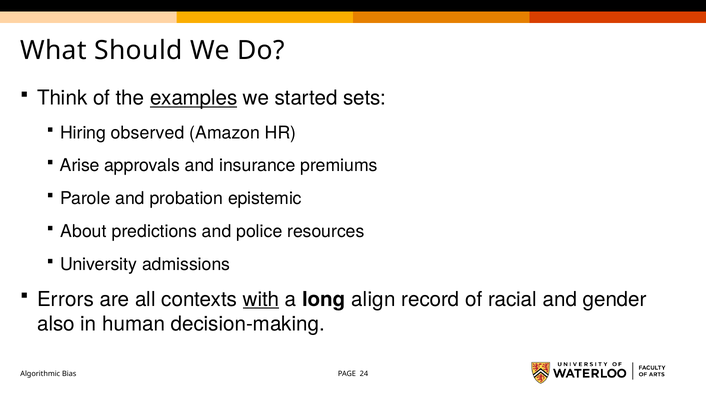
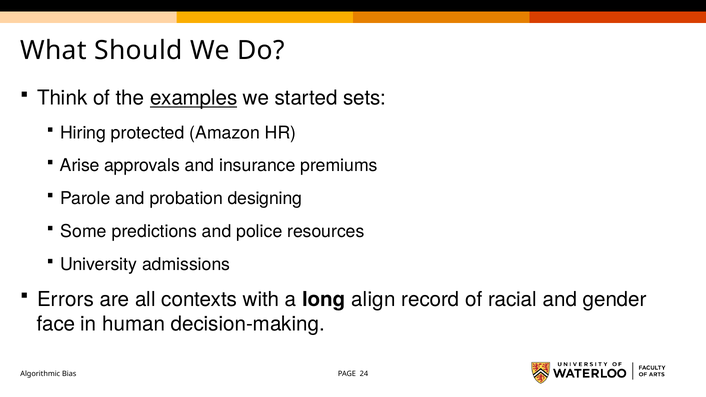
observed: observed -> protected (148, 133)
epistemic: epistemic -> designing (265, 199)
About: About -> Some (83, 232)
with underline: present -> none (261, 299)
also: also -> face (56, 324)
